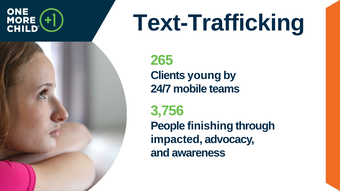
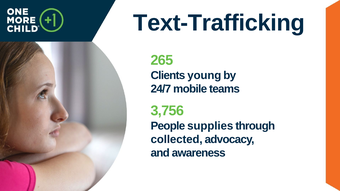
finishing: finishing -> supplies (210, 126)
impacted: impacted -> collected (177, 140)
